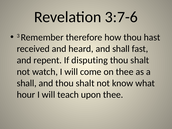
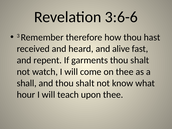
3:7-6: 3:7-6 -> 3:6-6 (121, 17)
and shall: shall -> alive (121, 49)
disputing: disputing -> garments (90, 60)
